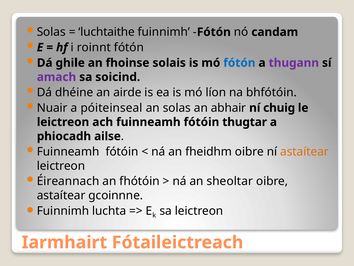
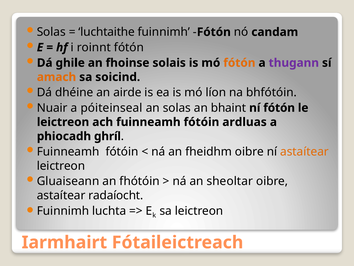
fótón colour: blue -> orange (239, 63)
amach colour: purple -> orange (57, 77)
abhair: abhair -> bhaint (228, 108)
ní chuig: chuig -> fótón (279, 108)
thugtar: thugtar -> ardluas (245, 122)
ailse: ailse -> ghríl (108, 136)
Éireannach: Éireannach -> Gluaiseann (68, 181)
gcoinnne: gcoinnne -> radaíocht (116, 195)
